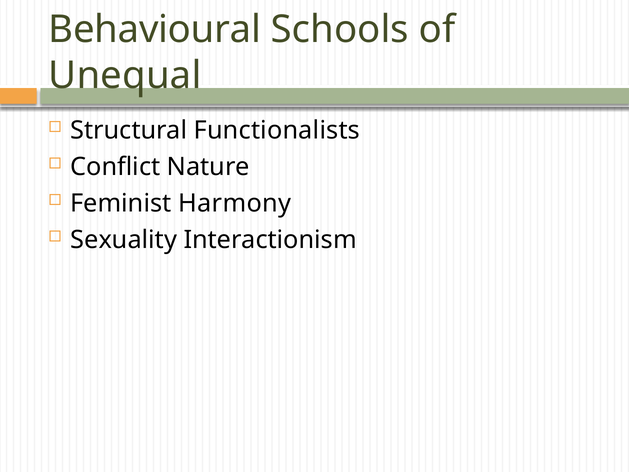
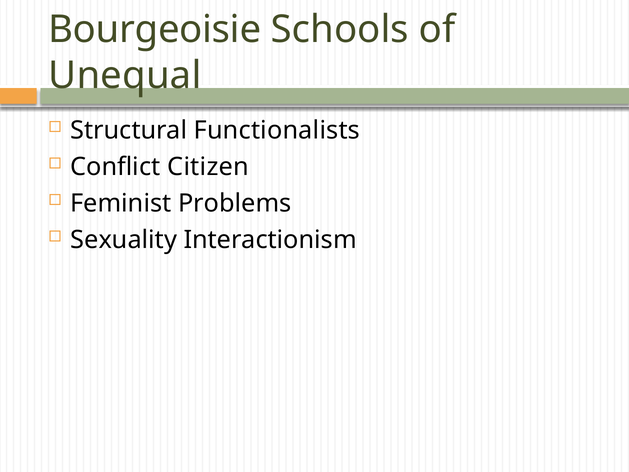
Behavioural: Behavioural -> Bourgeoisie (155, 29)
Nature: Nature -> Citizen (208, 167)
Harmony: Harmony -> Problems (235, 203)
